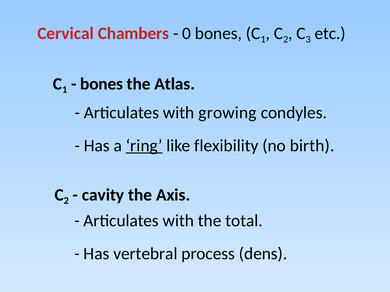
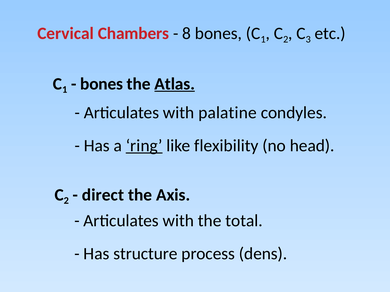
0: 0 -> 8 (187, 33)
Atlas underline: none -> present (175, 84)
growing: growing -> palatine (227, 113)
birth: birth -> head (312, 146)
cavity: cavity -> direct (103, 195)
vertebral: vertebral -> structure (145, 254)
